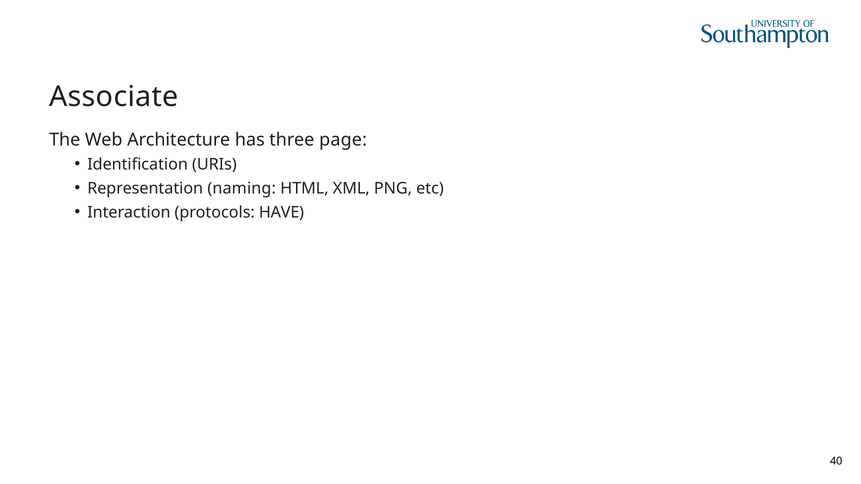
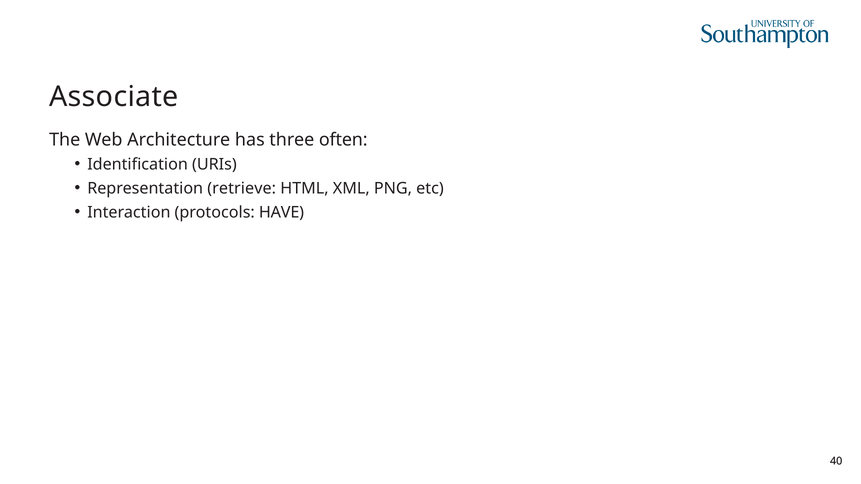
page: page -> often (343, 140)
naming: naming -> retrieve (242, 188)
